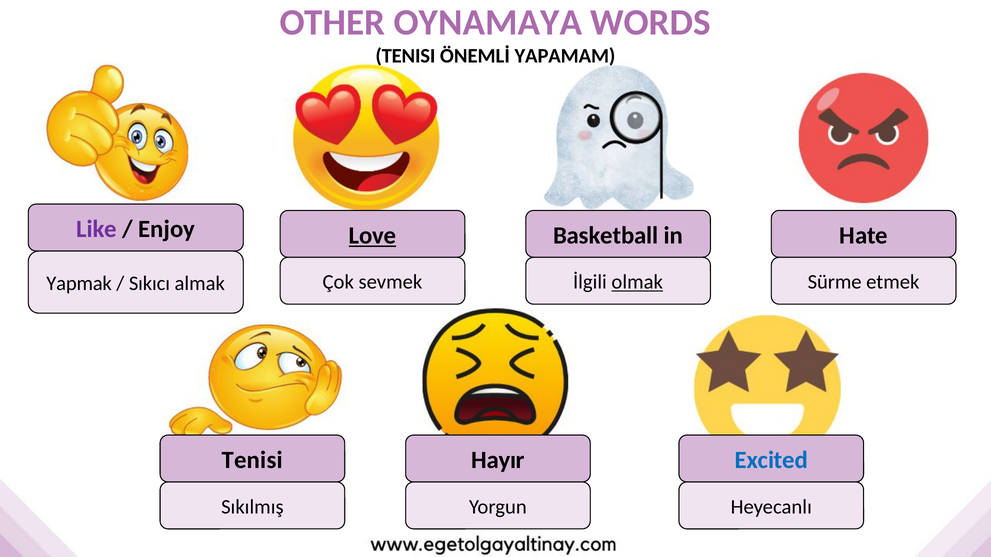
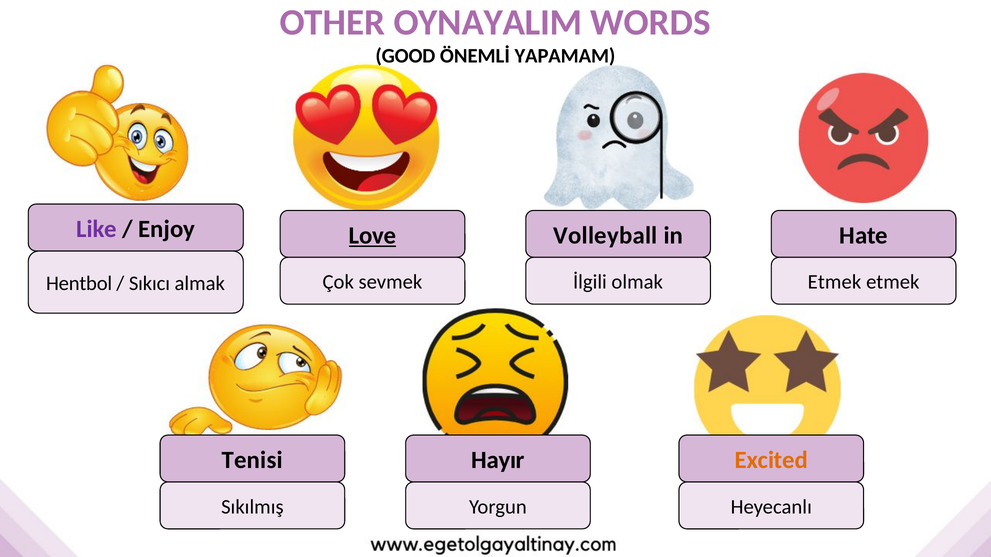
OYNAMAYA: OYNAMAYA -> OYNAYALIM (488, 22)
TENISI: TENISI -> GOOD (405, 56)
Basketball: Basketball -> Volleyball (605, 236)
olmak underline: present -> none (637, 282)
Sürme: Sürme -> Etmek (835, 282)
Yapmak: Yapmak -> Hentbol (79, 284)
Excited colour: blue -> orange (771, 461)
